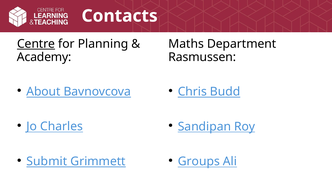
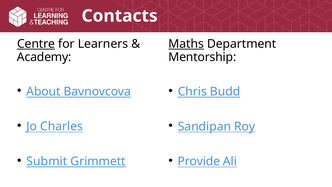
Planning: Planning -> Learners (103, 44)
Maths underline: none -> present (186, 44)
Rasmussen: Rasmussen -> Mentorship (202, 57)
Groups: Groups -> Provide (199, 161)
